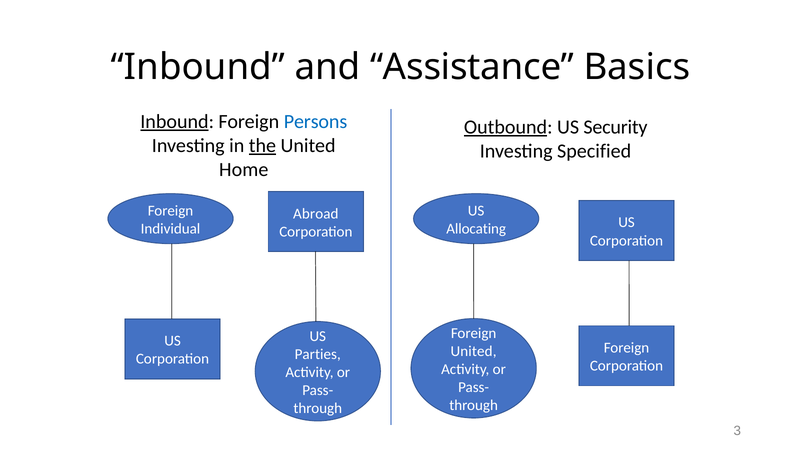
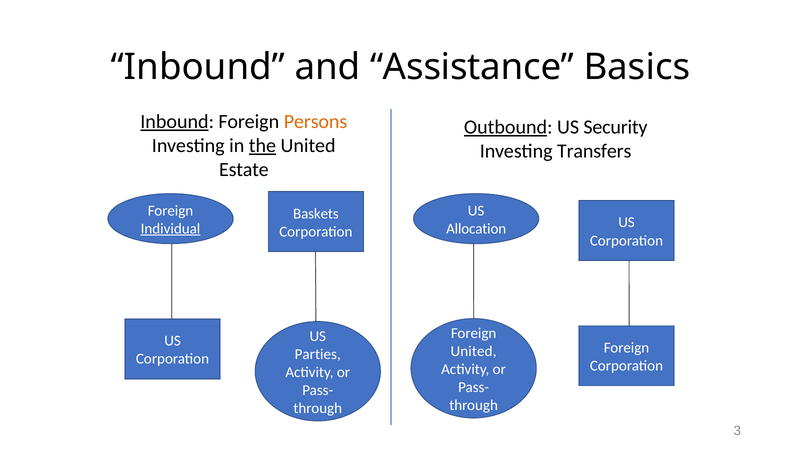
Persons colour: blue -> orange (315, 122)
Specified: Specified -> Transfers (594, 151)
Home: Home -> Estate (244, 170)
Abroad: Abroad -> Baskets (316, 214)
Individual underline: none -> present (170, 229)
Allocating: Allocating -> Allocation (476, 229)
